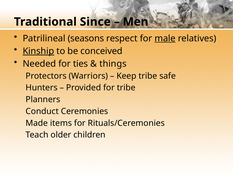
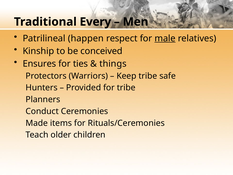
Since: Since -> Every (95, 22)
seasons: seasons -> happen (86, 38)
Kinship underline: present -> none (38, 51)
Needed: Needed -> Ensures (39, 64)
